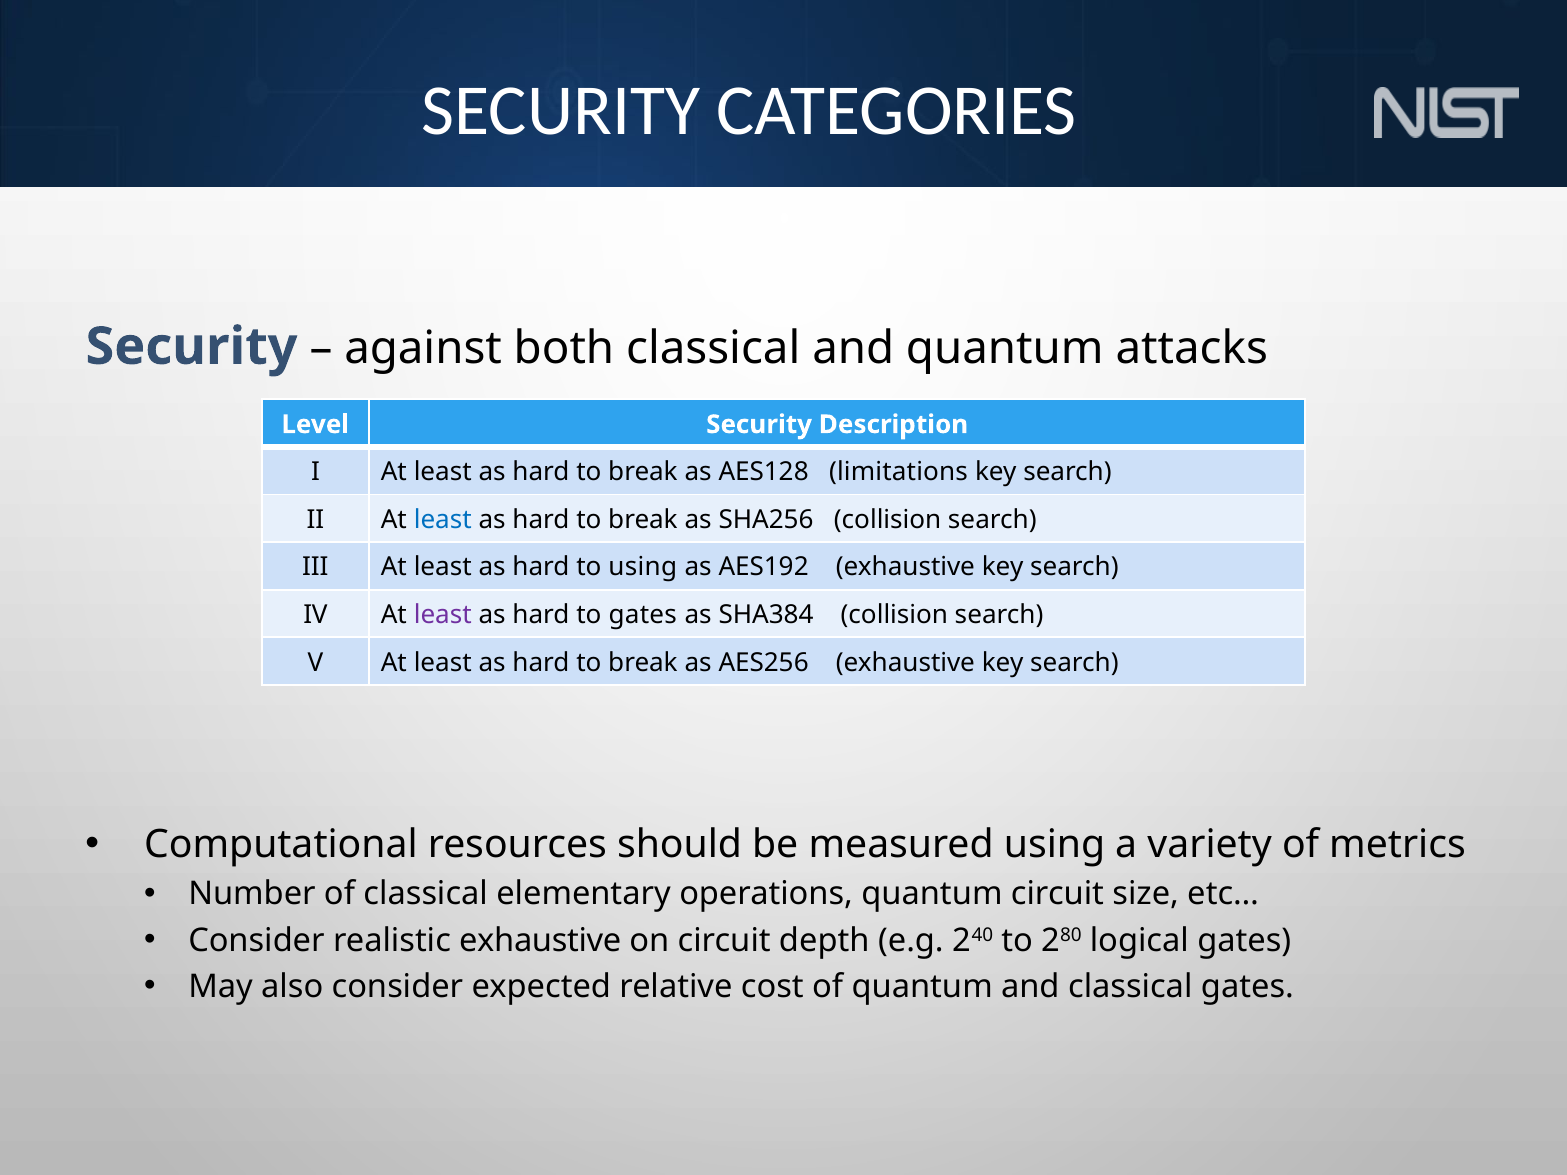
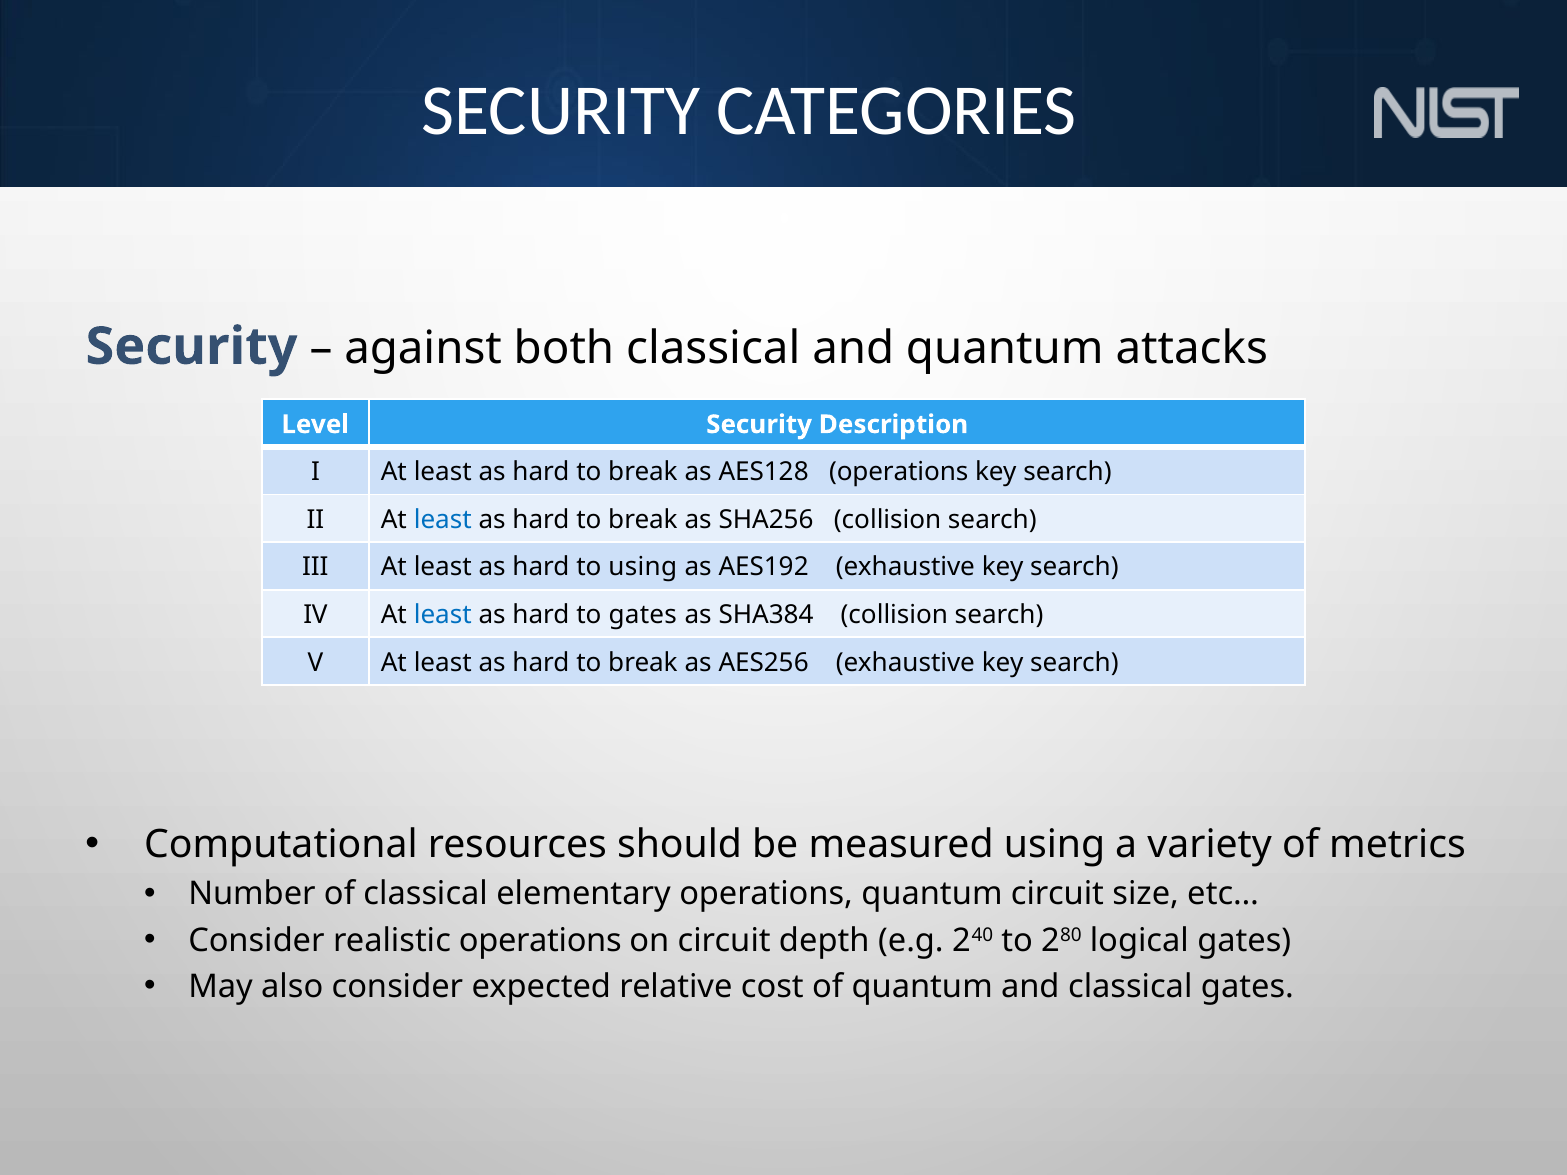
AES128 limitations: limitations -> operations (899, 472)
least colour: purple -> blue (443, 615)
realistic exhaustive: exhaustive -> operations (540, 941)
